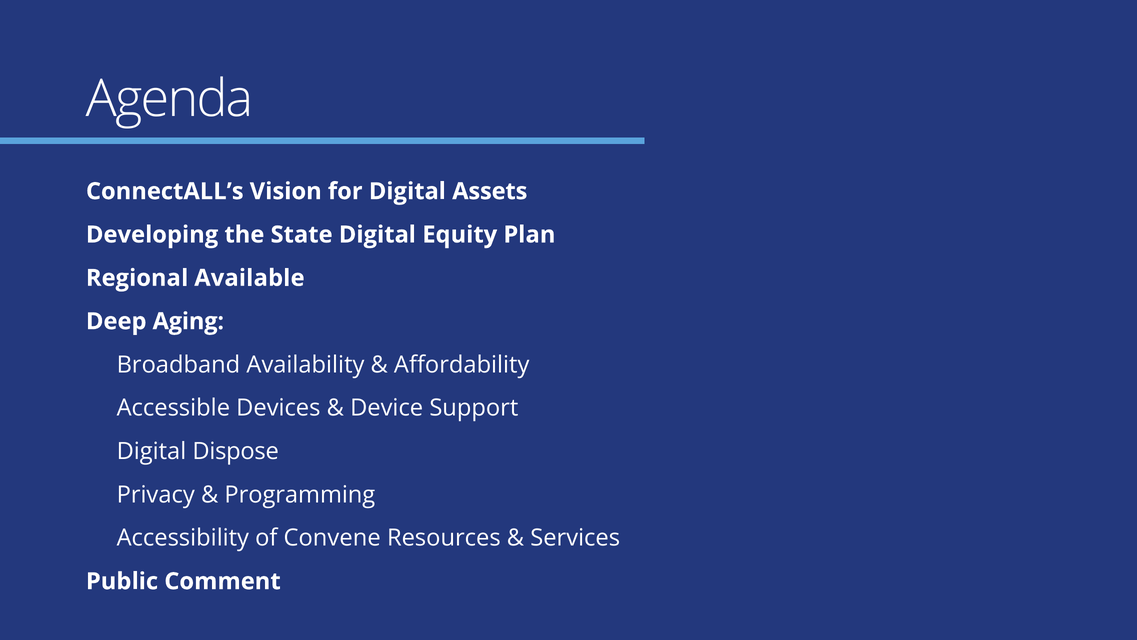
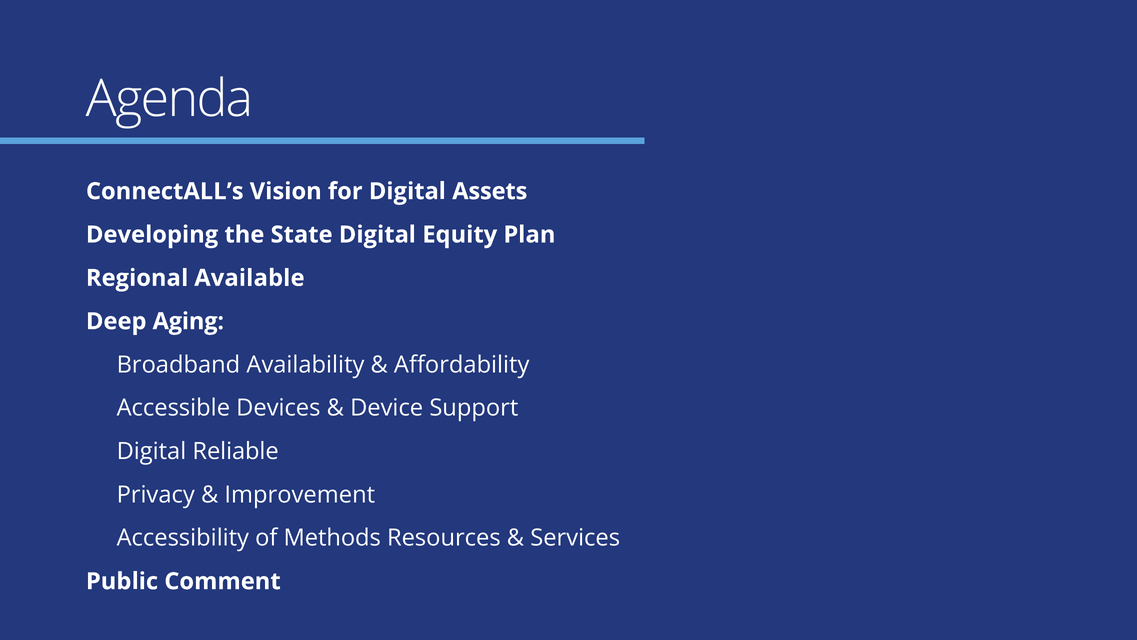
Dispose: Dispose -> Reliable (236, 451)
Programming: Programming -> Improvement (300, 494)
Convene: Convene -> Methods (332, 538)
